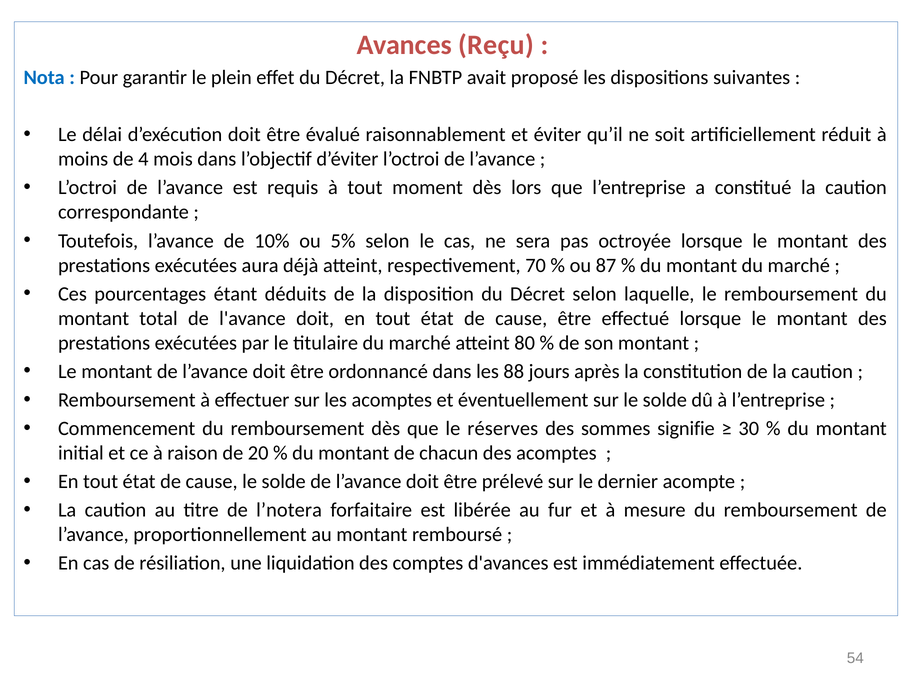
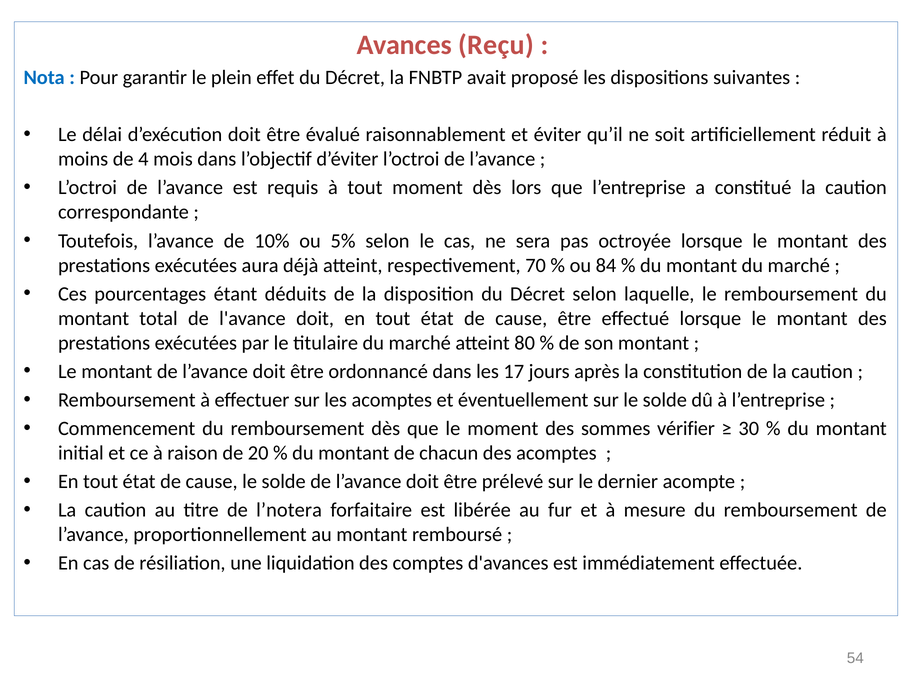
87: 87 -> 84 (606, 265)
88: 88 -> 17 (514, 372)
le réserves: réserves -> moment (503, 429)
signifie: signifie -> vérifier (686, 429)
